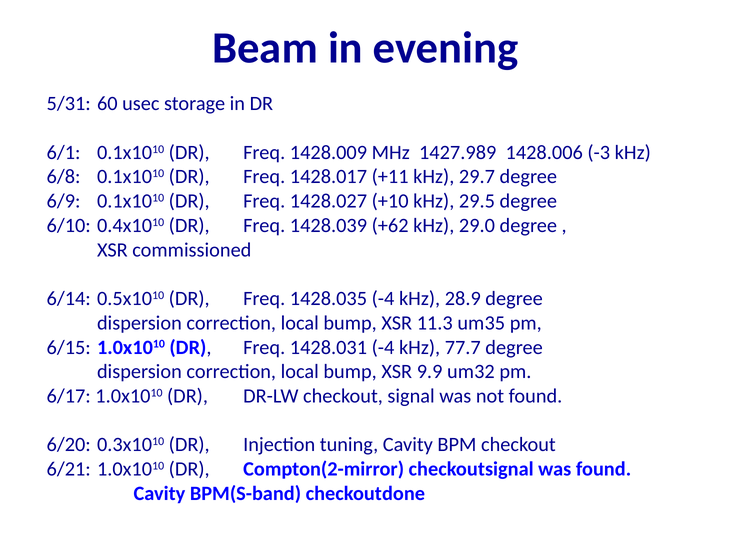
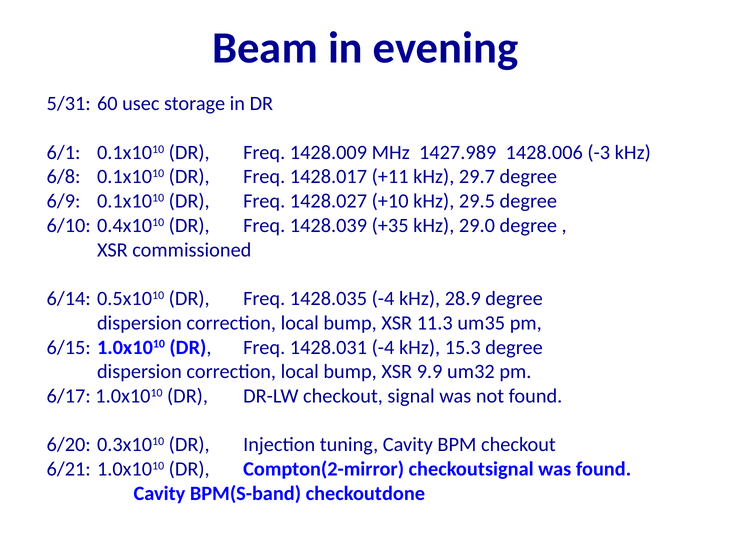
+62: +62 -> +35 (390, 226)
77.7: 77.7 -> 15.3 (463, 347)
